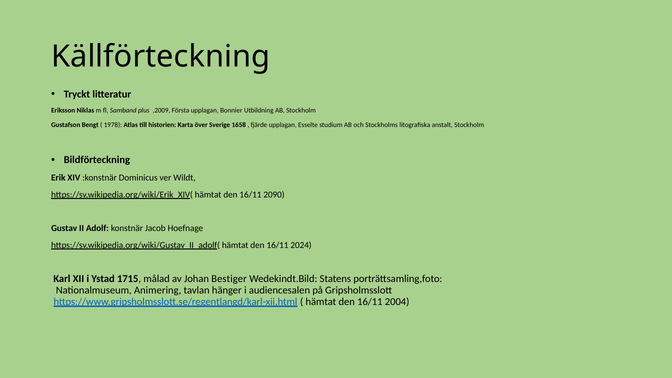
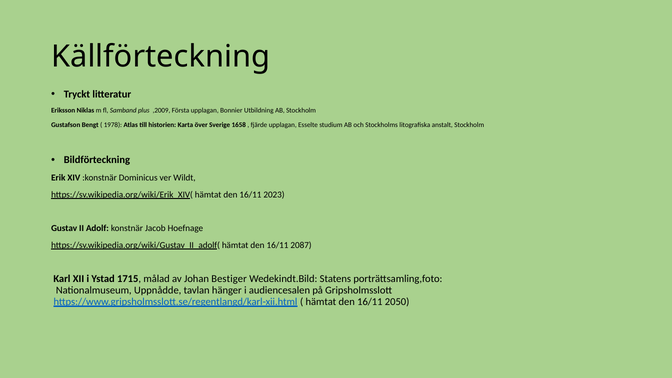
2090: 2090 -> 2023 (274, 195)
2024: 2024 -> 2087 (301, 245)
Animering: Animering -> Uppnådde (158, 290)
2004: 2004 -> 2050 (397, 302)
